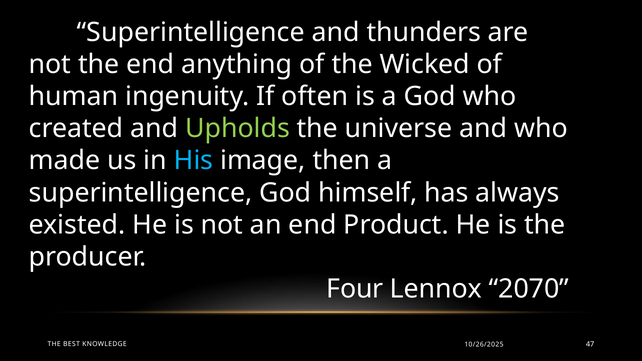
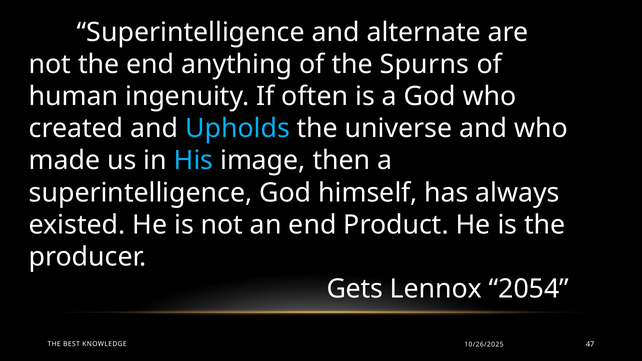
thunders: thunders -> alternate (424, 32)
Wicked: Wicked -> Spurns (425, 64)
Upholds colour: light green -> light blue (237, 129)
Four: Four -> Gets (355, 289)
2070: 2070 -> 2054 (529, 289)
